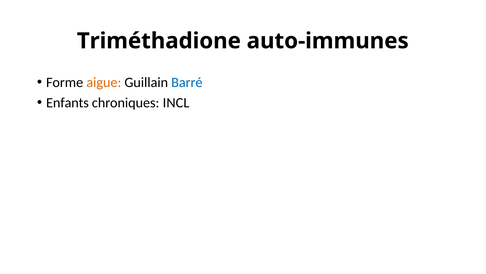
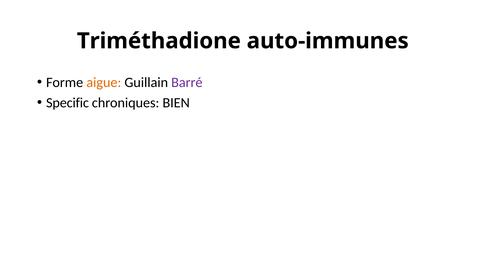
Barré colour: blue -> purple (187, 82)
Enfants: Enfants -> Specific (68, 103)
INCL: INCL -> BIEN (176, 103)
